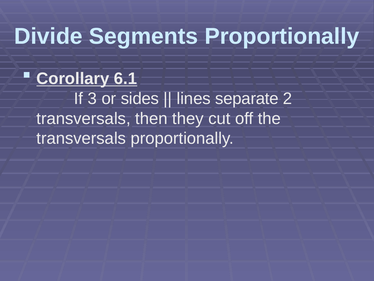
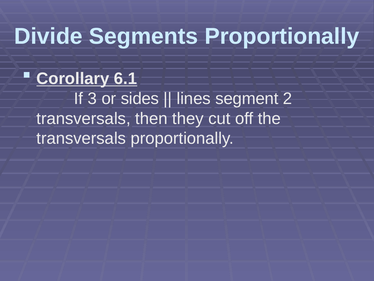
separate: separate -> segment (247, 98)
